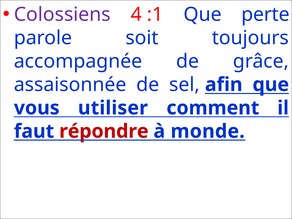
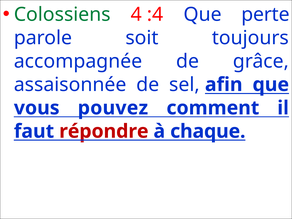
Colossiens colour: purple -> green (62, 15)
:1: :1 -> :4 (155, 15)
utiliser: utiliser -> pouvez (113, 108)
monde: monde -> chaque (208, 131)
